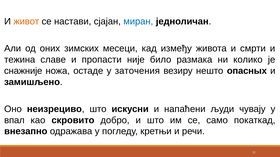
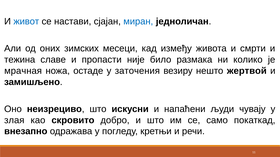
живот colour: orange -> blue (26, 22)
снажније: снажније -> мрачная (23, 71)
опасных: опасных -> жертвой (247, 71)
впал: впал -> злая (14, 121)
